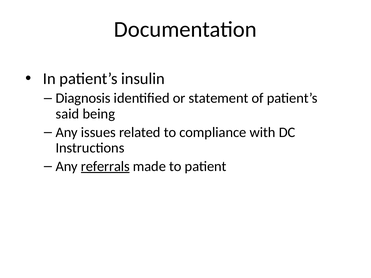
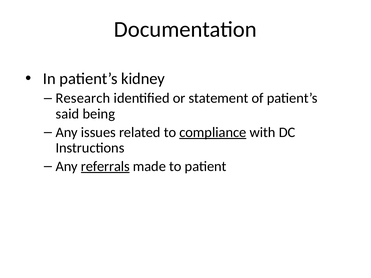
insulin: insulin -> kidney (143, 79)
Diagnosis: Diagnosis -> Research (83, 98)
compliance underline: none -> present (213, 132)
